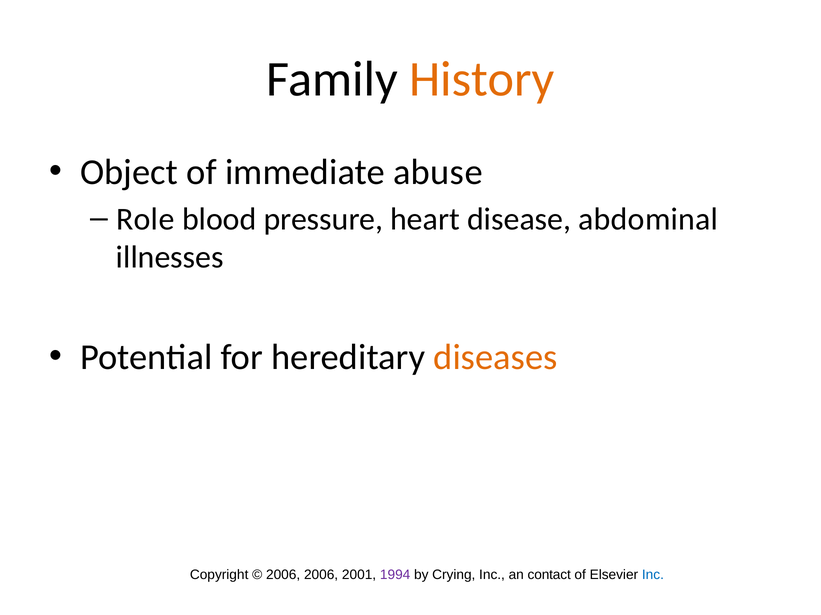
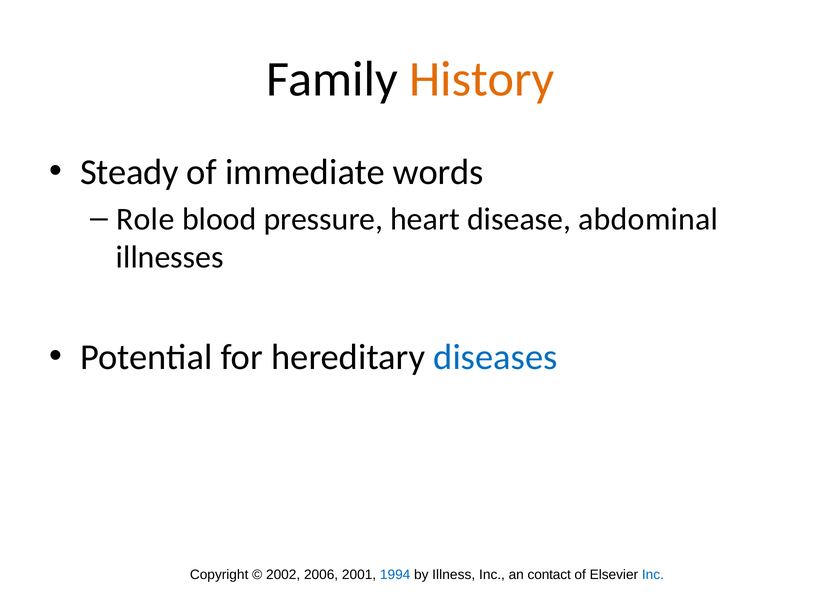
Object: Object -> Steady (129, 172)
abuse: abuse -> words (438, 172)
diseases colour: orange -> blue (495, 358)
2006: 2006 -> 2002 (283, 576)
1994 colour: purple -> blue (395, 576)
Crying: Crying -> Illness (454, 576)
